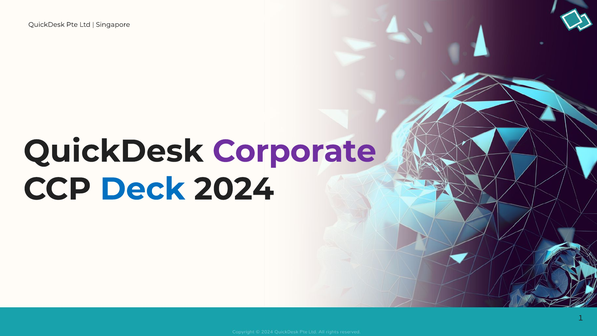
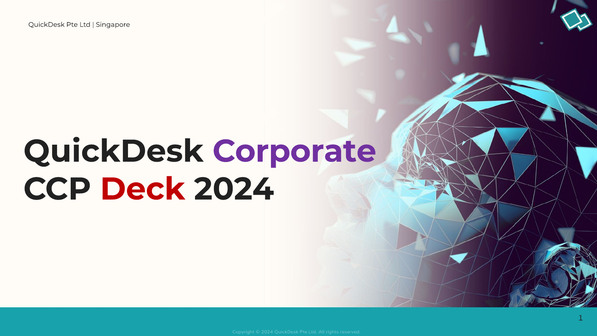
Deck colour: blue -> red (143, 189)
